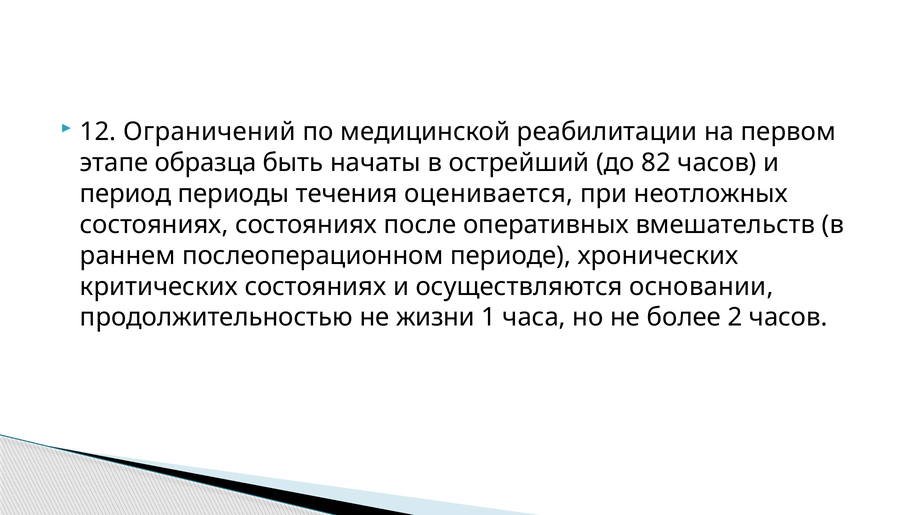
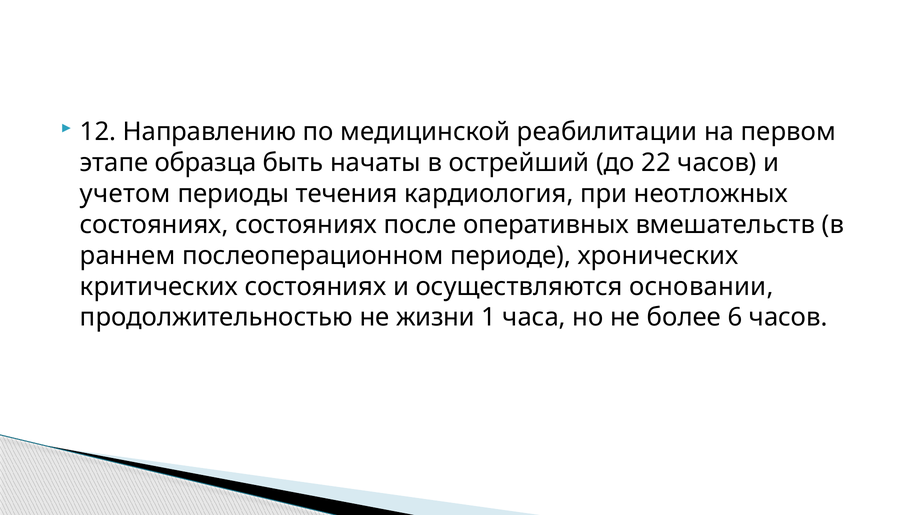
Ограничений: Ограничений -> Направлению (210, 132)
82: 82 -> 22 (656, 163)
период: период -> учетом (125, 194)
оценивается: оценивается -> кардиология (489, 194)
2: 2 -> 6 (735, 317)
